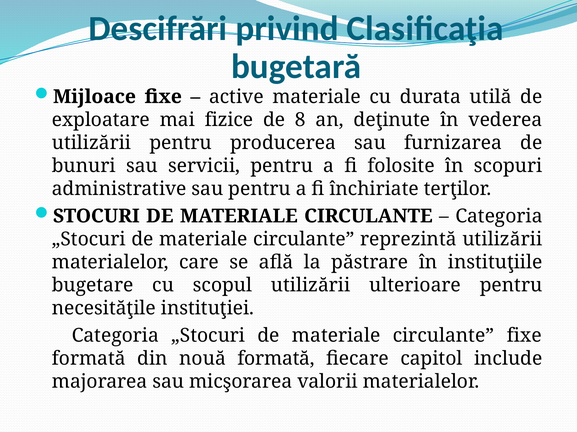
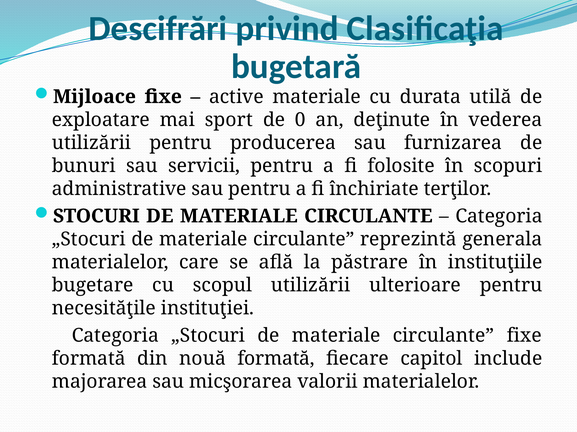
fizice: fizice -> sport (229, 120)
8: 8 -> 0 (300, 120)
reprezintă utilizării: utilizării -> generala (502, 240)
